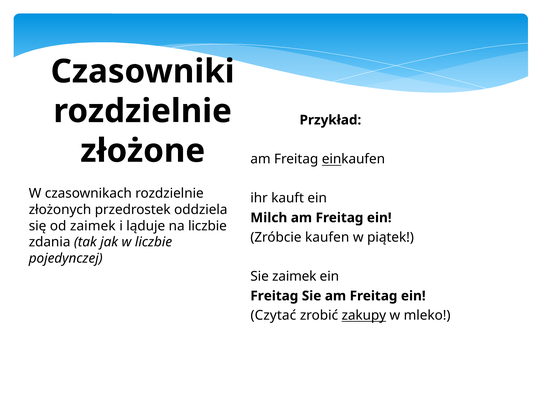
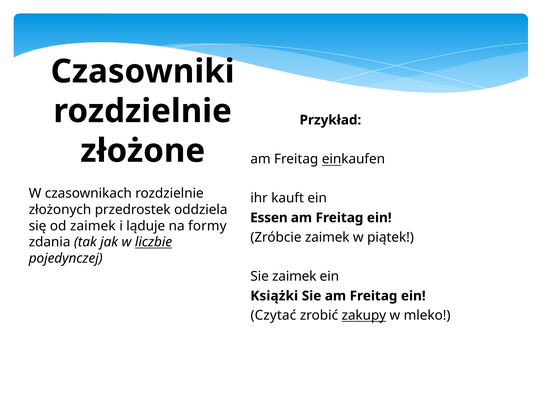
Milch: Milch -> Essen (269, 218)
na liczbie: liczbie -> formy (207, 226)
Zróbcie kaufen: kaufen -> zaimek (327, 237)
liczbie underline: none -> present (154, 242)
Freitag: Freitag -> Książki (274, 296)
